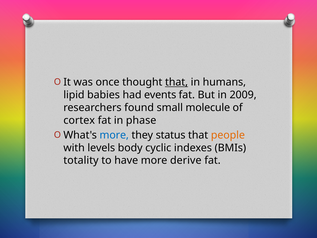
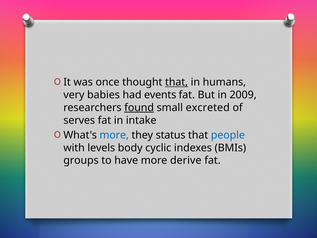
lipid: lipid -> very (74, 95)
found underline: none -> present (139, 107)
molecule: molecule -> excreted (208, 107)
cortex: cortex -> serves (79, 120)
phase: phase -> intake (141, 120)
people colour: orange -> blue (228, 135)
totality: totality -> groups (81, 160)
